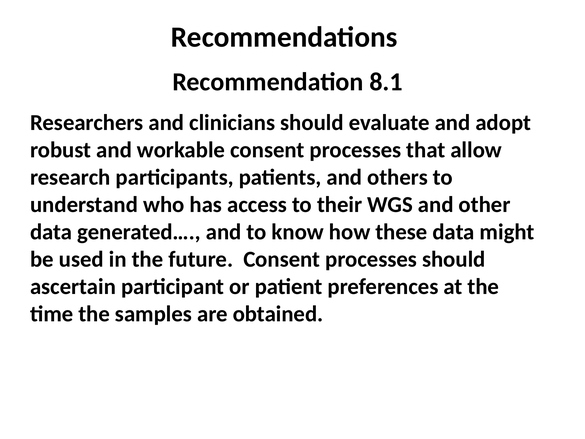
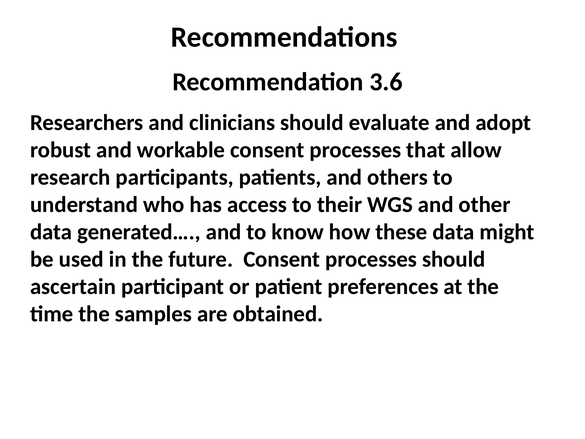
8.1: 8.1 -> 3.6 (386, 82)
